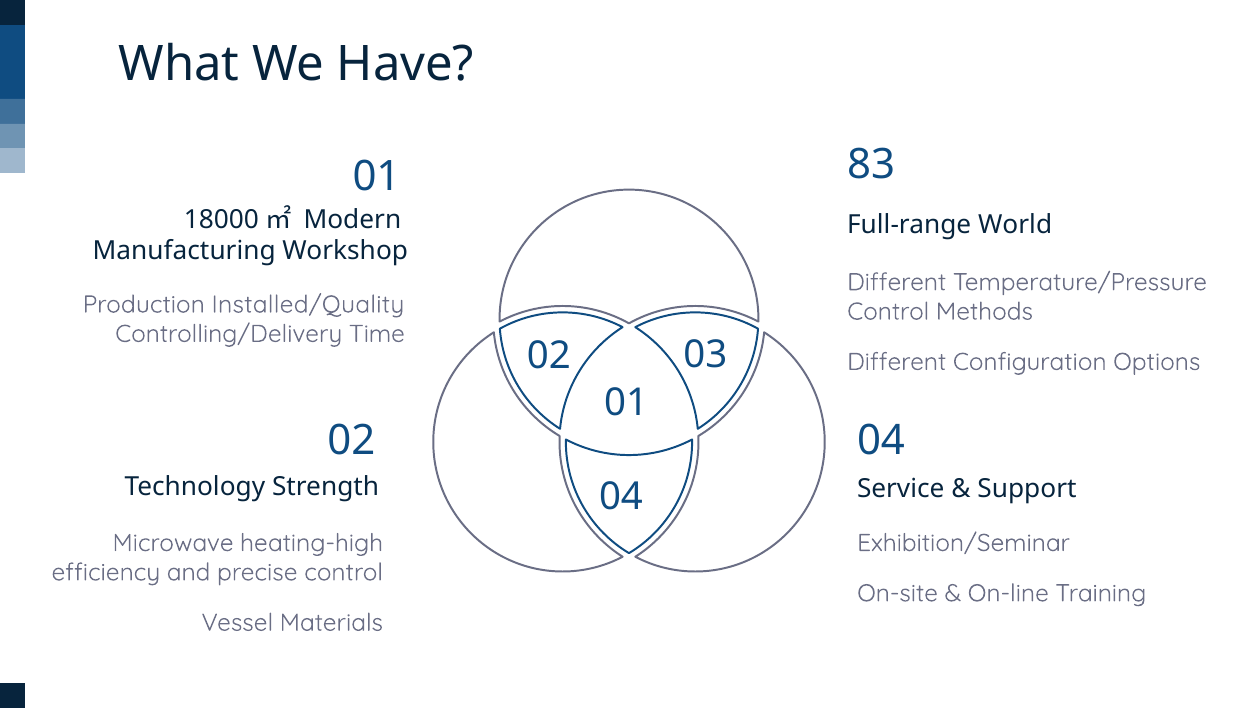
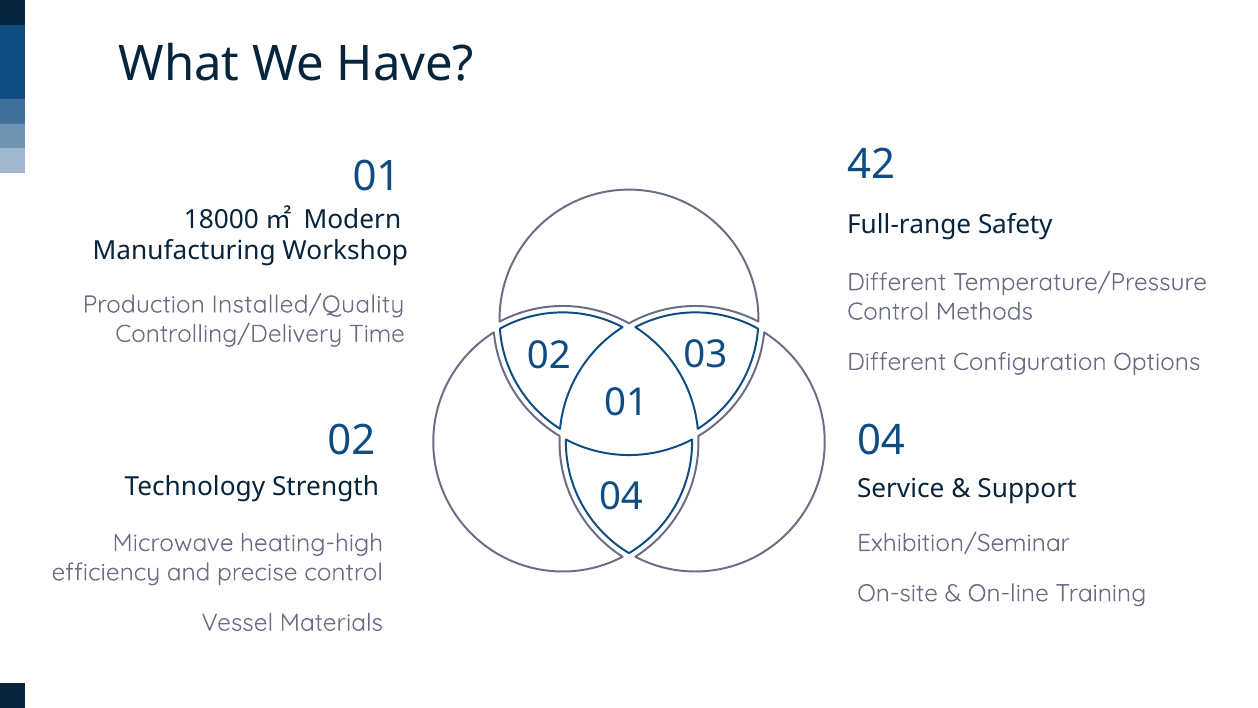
83: 83 -> 42 (871, 164)
World: World -> Safety (1015, 224)
